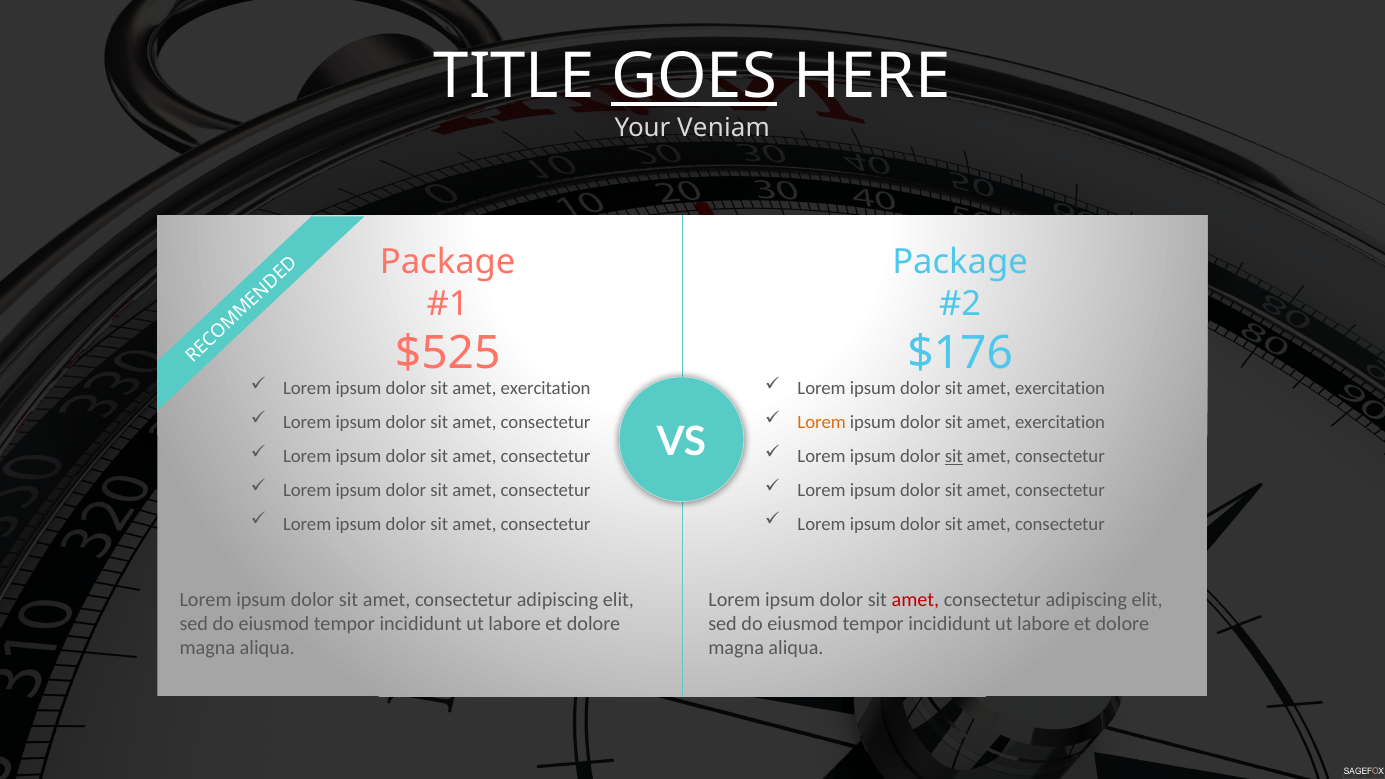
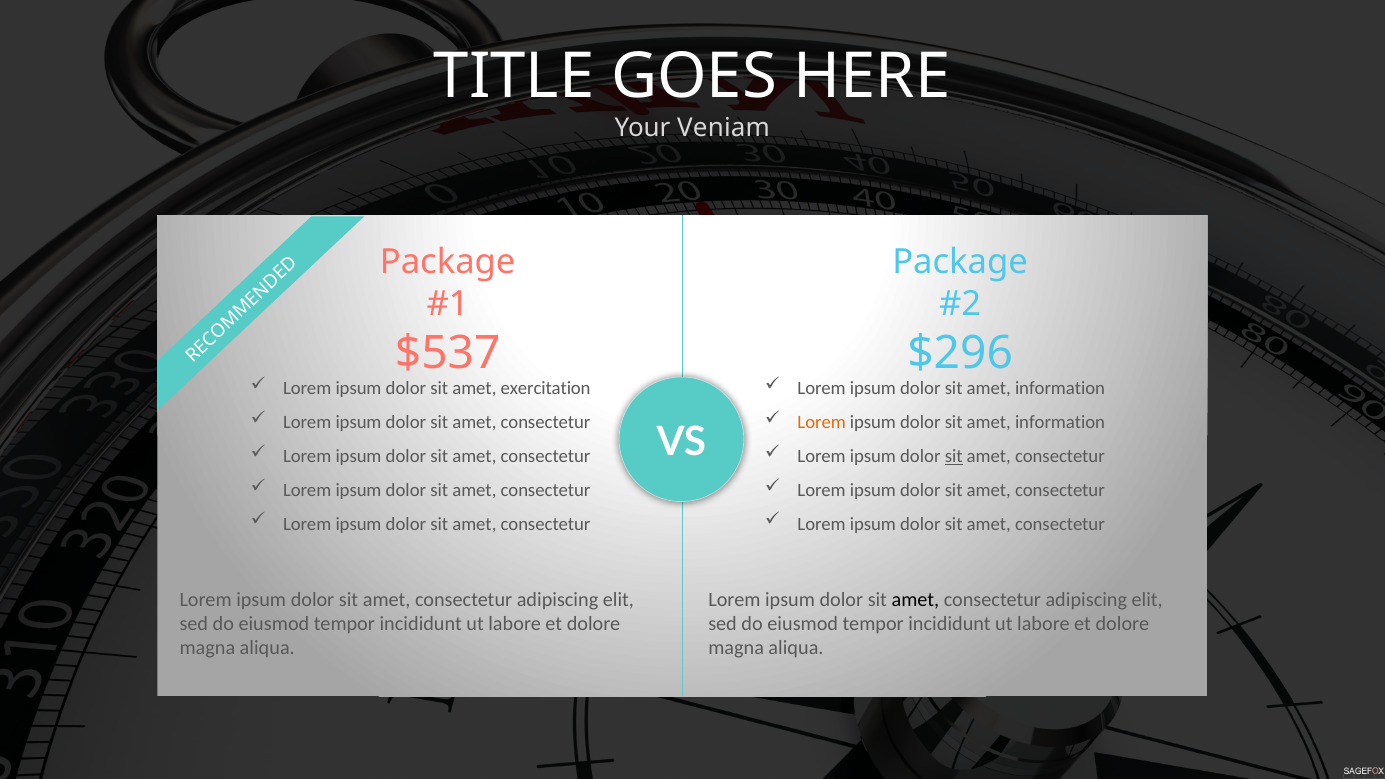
GOES underline: present -> none (694, 77)
$525: $525 -> $537 (448, 353)
$176: $176 -> $296 (960, 353)
exercitation: exercitation -> information (1060, 389)
exercitation: exercitation -> information (1060, 423)
amet colour: red -> black (915, 600)
